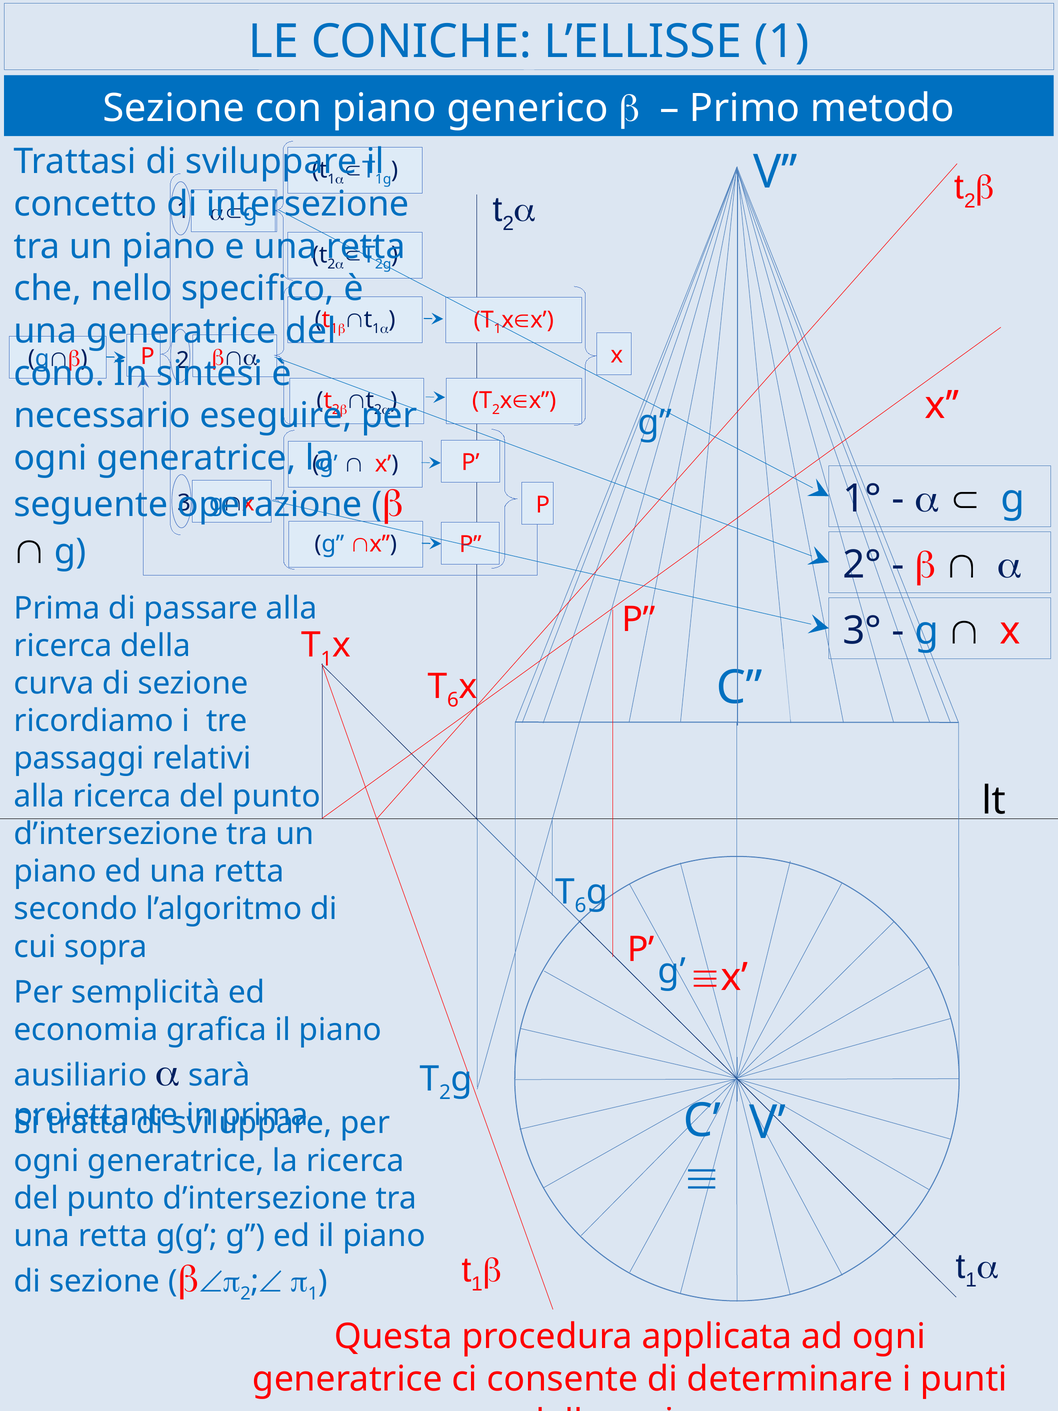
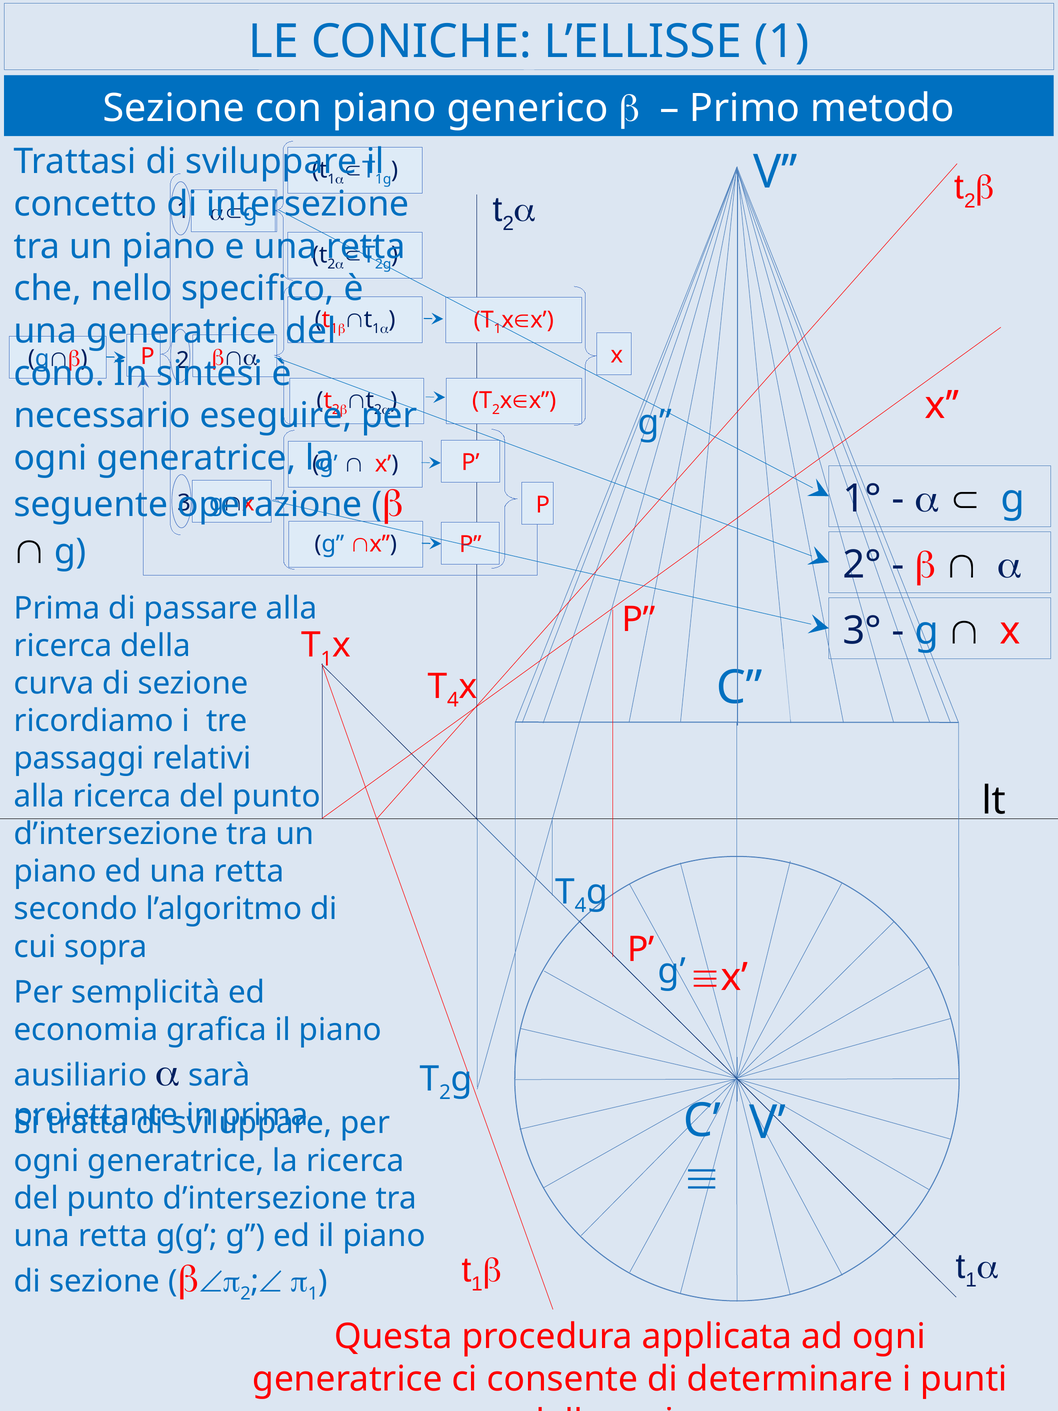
6: 6 -> 4 (453, 700)
6: 6 -> 4 (581, 905)
